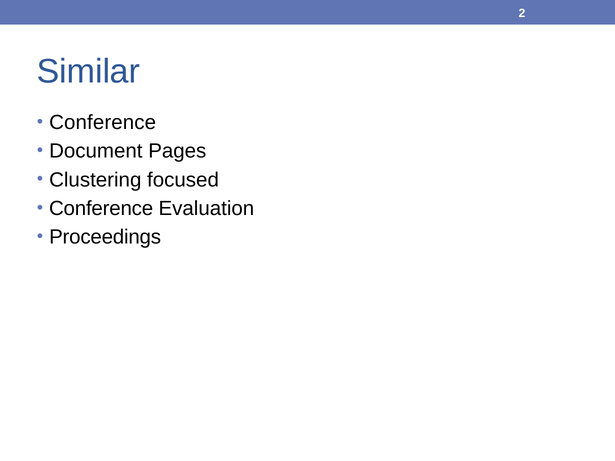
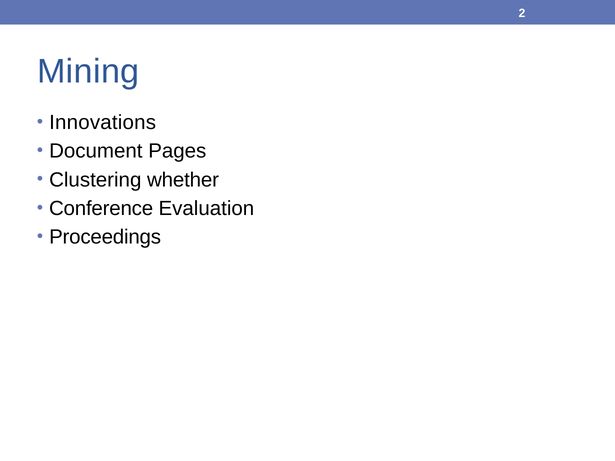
Similar: Similar -> Mining (88, 72)
Conference: Conference -> Innovations (103, 123)
focused: focused -> whether (183, 180)
